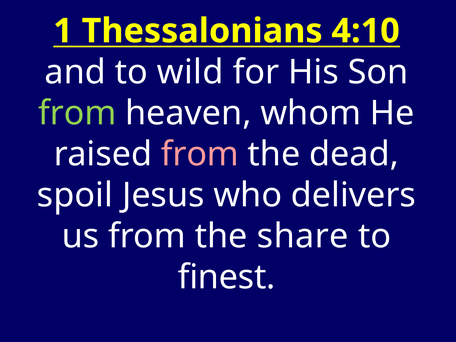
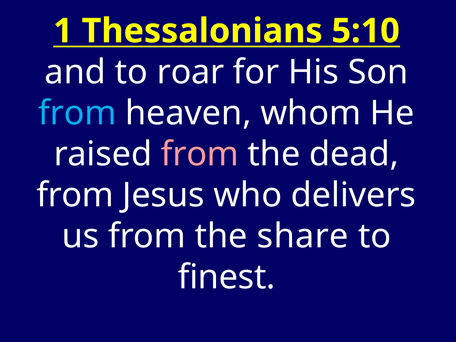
4:10: 4:10 -> 5:10 (366, 31)
wild: wild -> roar (191, 72)
from colour: light green -> light blue (77, 113)
spoil: spoil -> from (75, 195)
